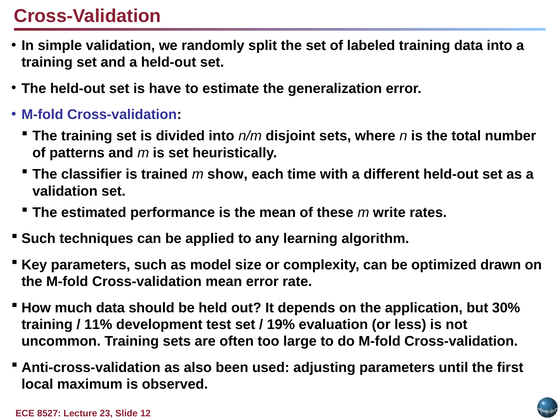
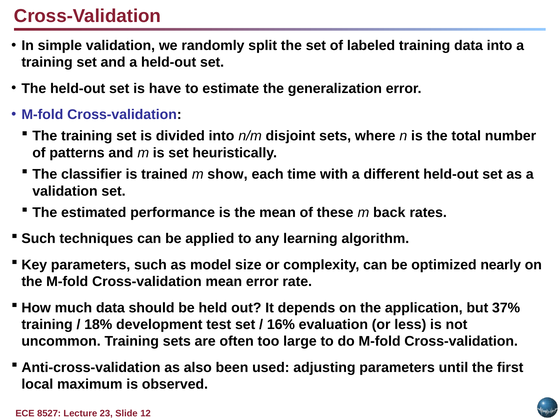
write: write -> back (389, 213)
drawn: drawn -> nearly (501, 265)
30%: 30% -> 37% (506, 308)
11%: 11% -> 18% (98, 325)
19%: 19% -> 16% (281, 325)
